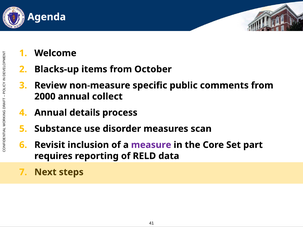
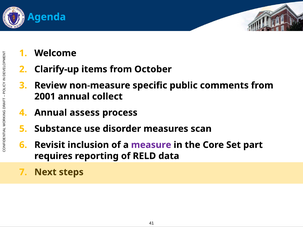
Agenda colour: white -> light blue (47, 17)
Blacks-up: Blacks-up -> Clarify-up (57, 69)
2000: 2000 -> 2001 (45, 97)
details: details -> assess (85, 113)
